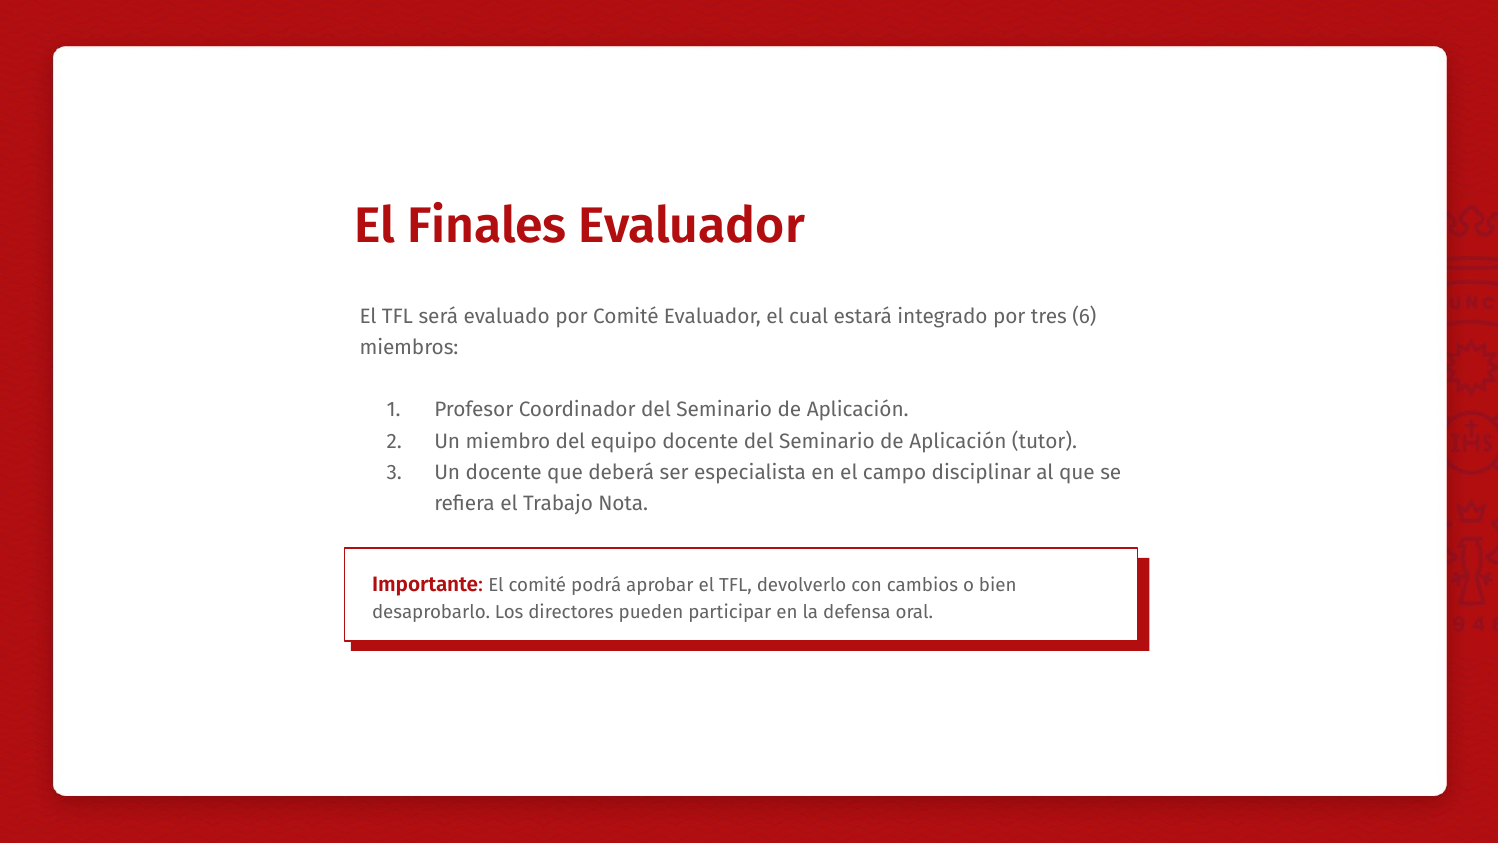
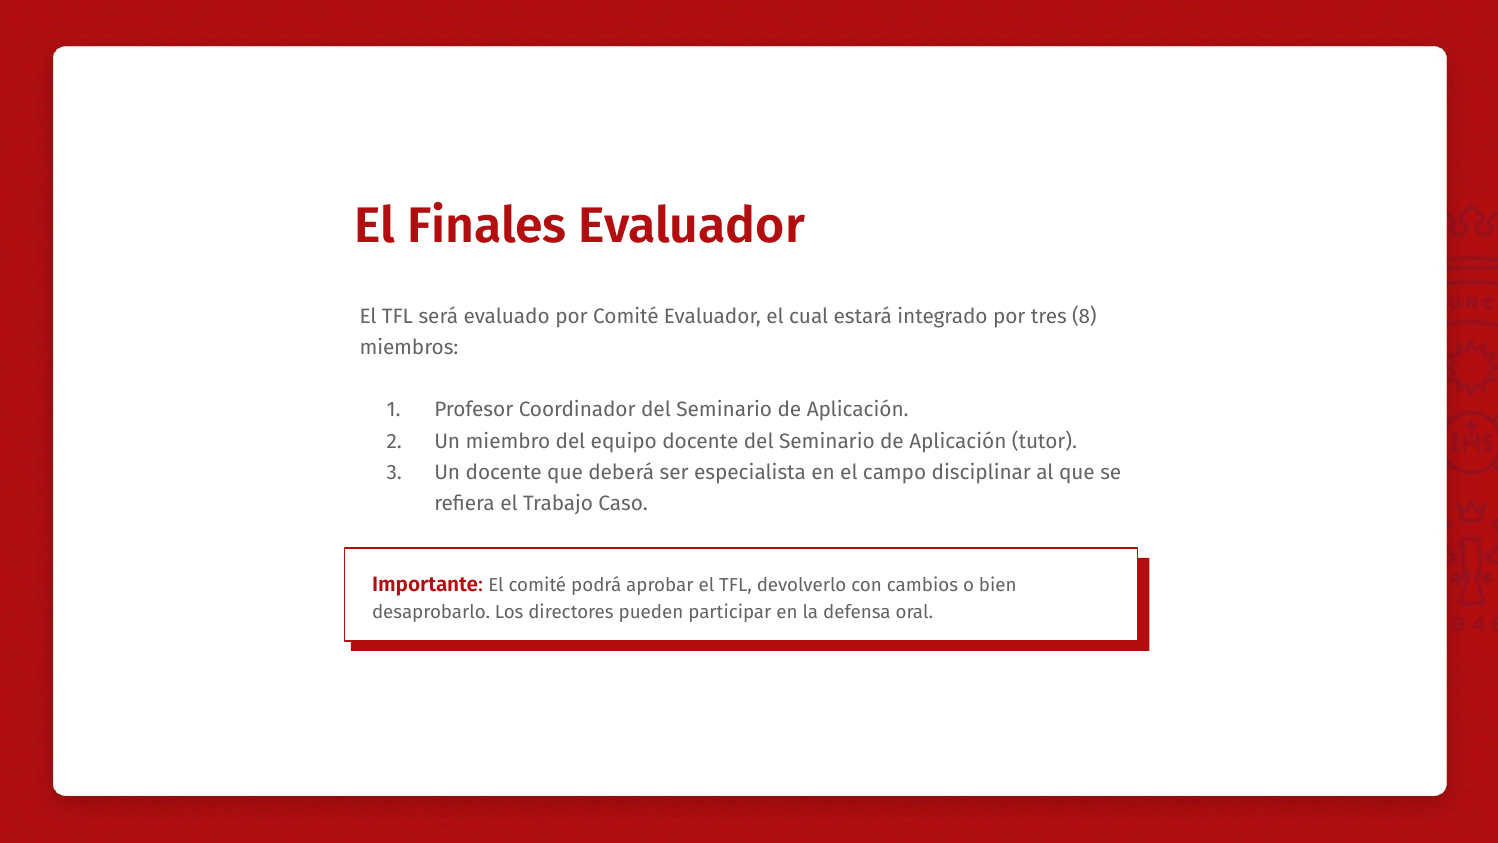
6: 6 -> 8 (1084, 316)
Nota: Nota -> Caso (623, 504)
